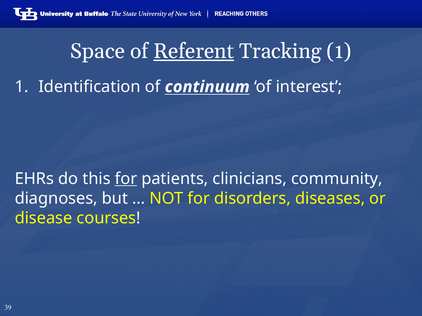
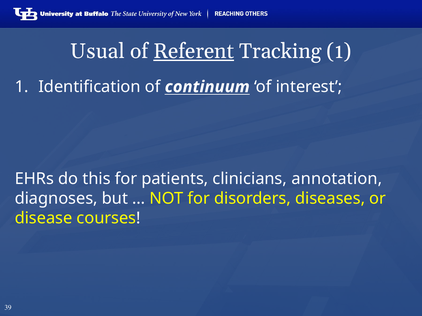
Space: Space -> Usual (98, 51)
for underline: present -> none (126, 179)
community: community -> annotation (337, 179)
